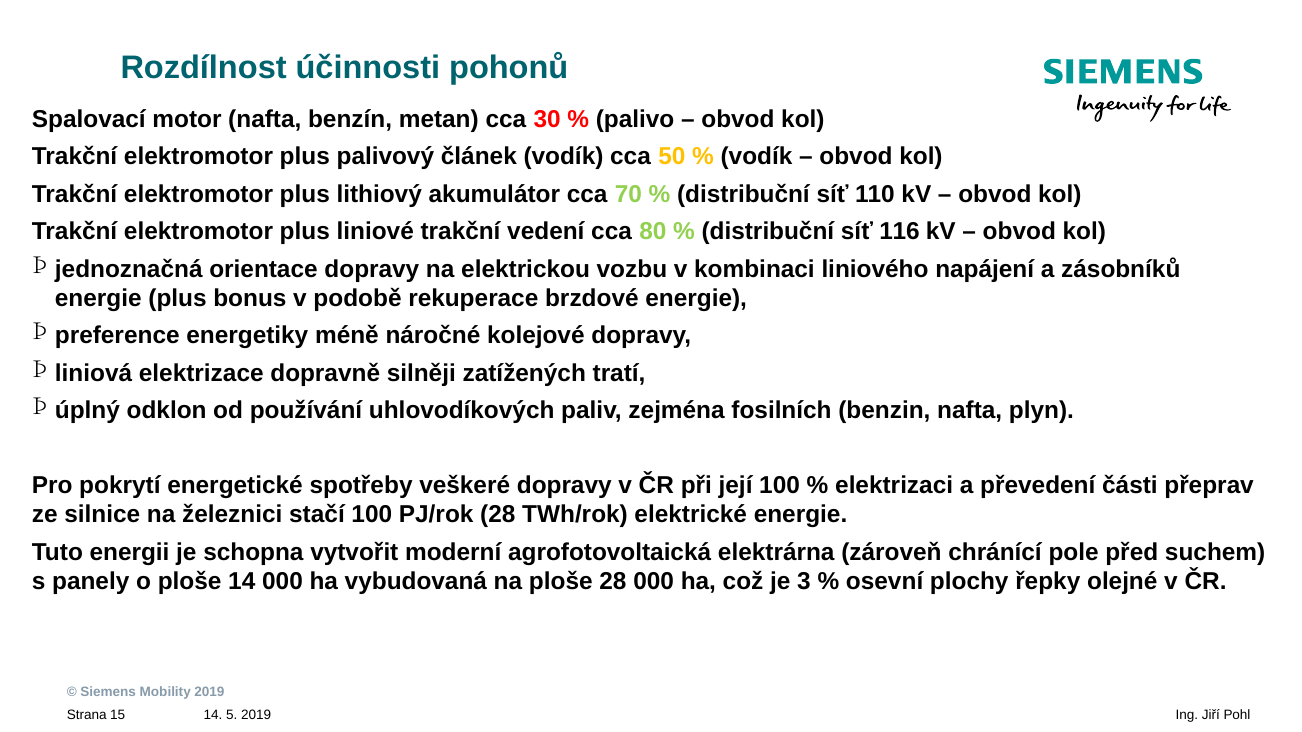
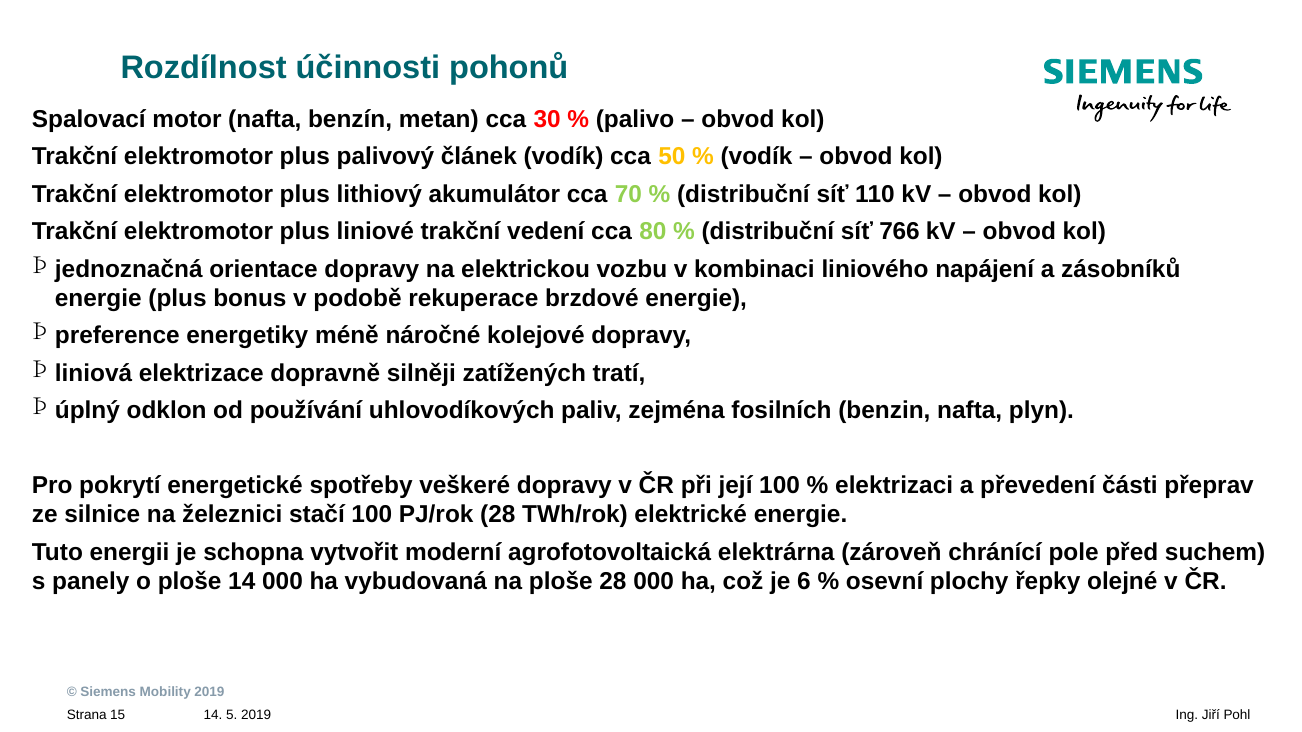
116: 116 -> 766 (899, 232)
3: 3 -> 6 (804, 582)
